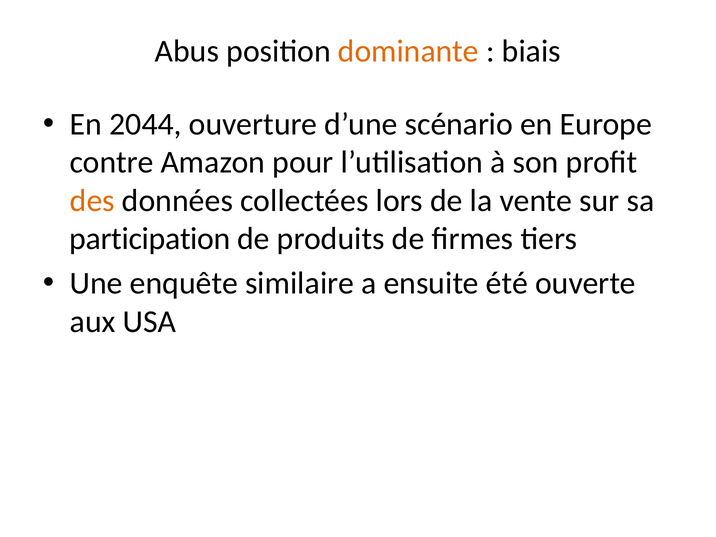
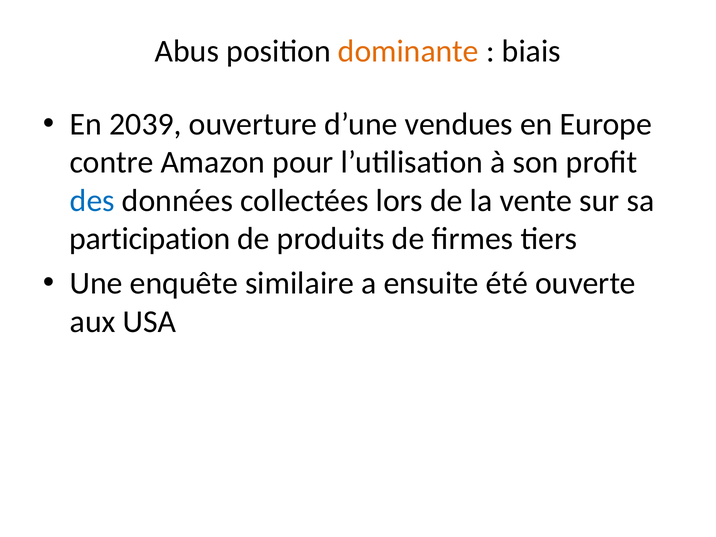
2044: 2044 -> 2039 (145, 124)
scénario: scénario -> vendues (459, 124)
des colour: orange -> blue (92, 201)
